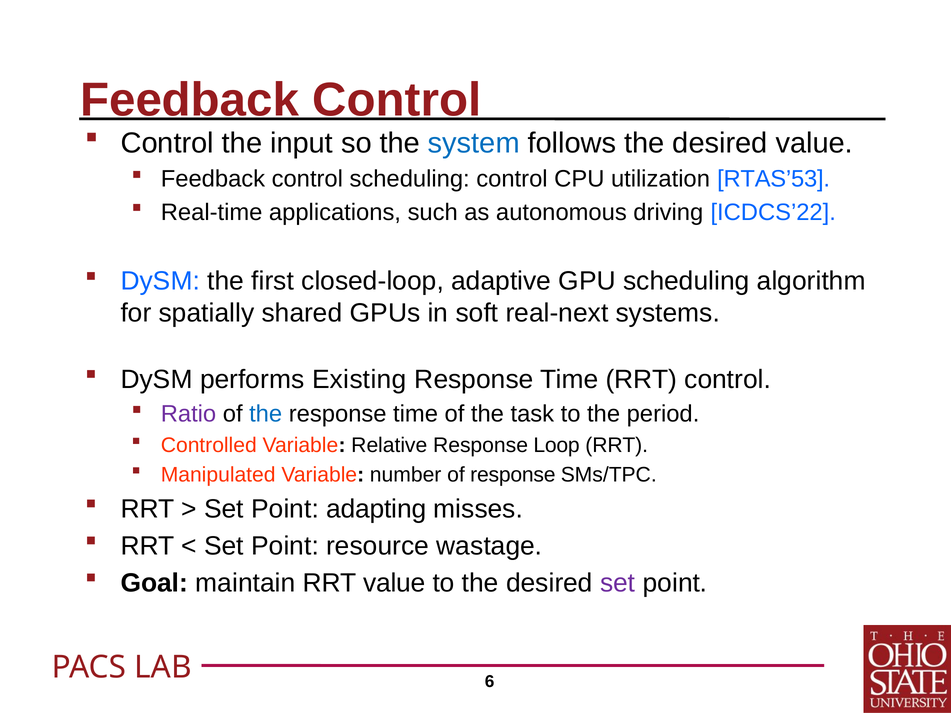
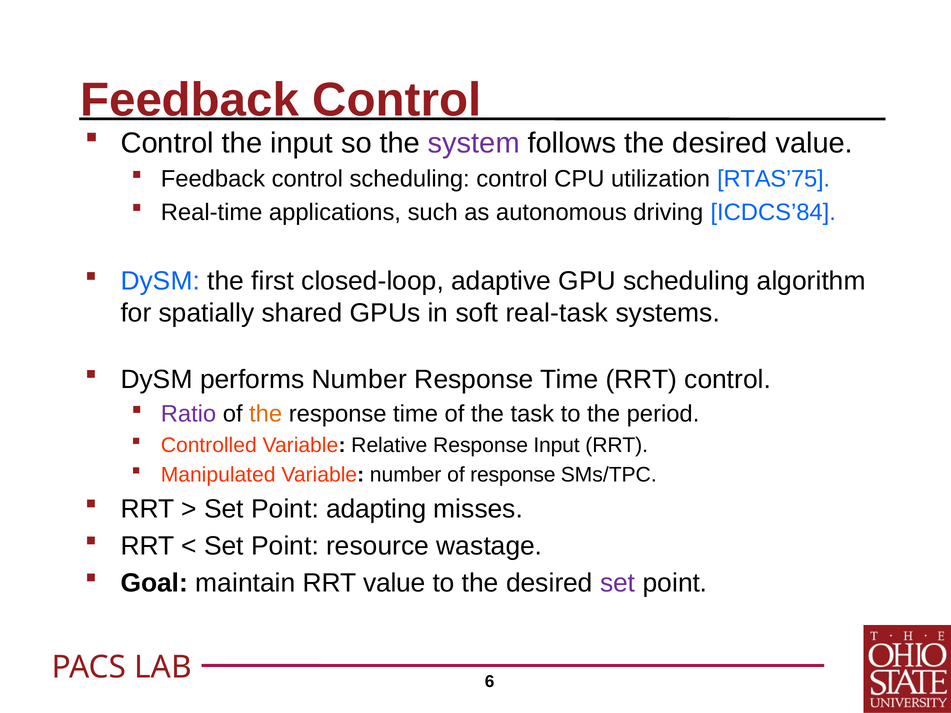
system colour: blue -> purple (474, 143)
RTAS’53: RTAS’53 -> RTAS’75 (774, 179)
ICDCS’22: ICDCS’22 -> ICDCS’84 (773, 212)
real-next: real-next -> real-task (557, 313)
performs Existing: Existing -> Number (359, 380)
the colour: blue -> orange (266, 414)
Response Loop: Loop -> Input (557, 445)
